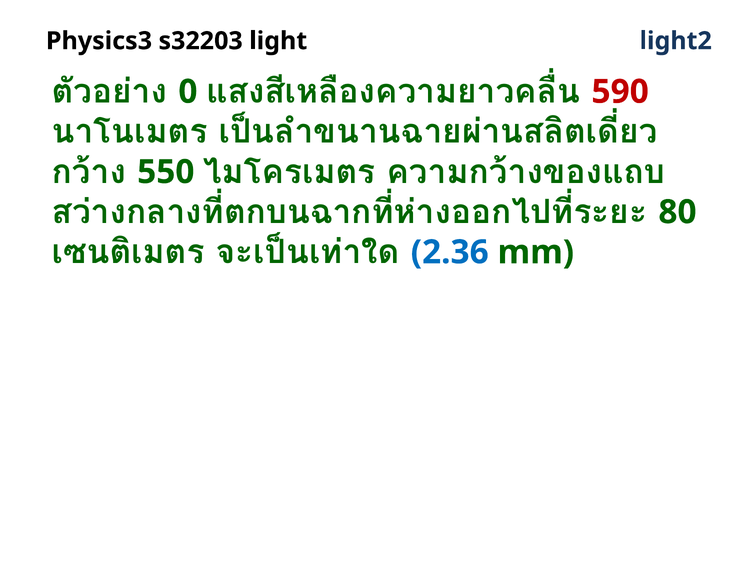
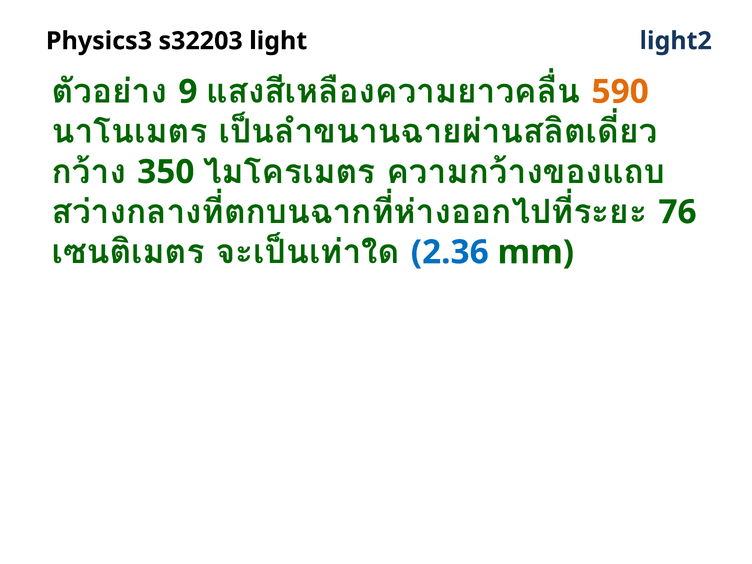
0: 0 -> 9 (188, 92)
590 colour: red -> orange (620, 92)
550: 550 -> 350 (166, 172)
80: 80 -> 76 (677, 212)
